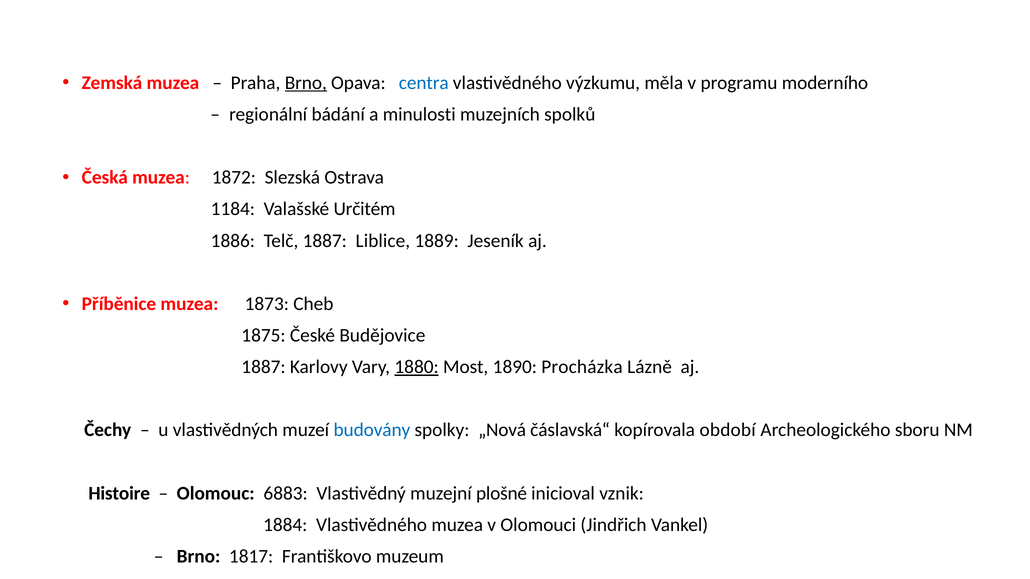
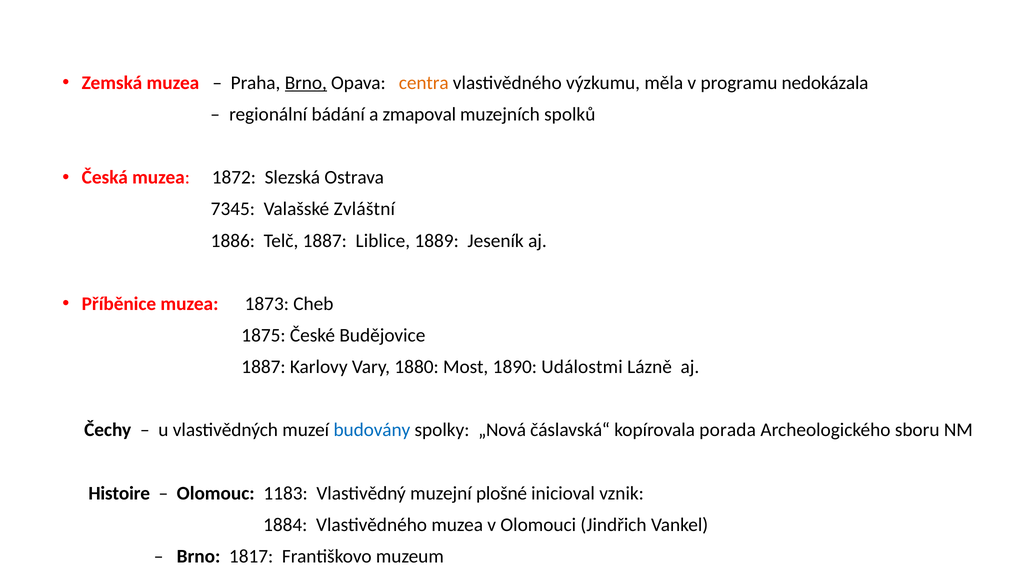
centra colour: blue -> orange (424, 83)
moderního: moderního -> nedokázala (825, 83)
minulosti: minulosti -> zmapoval (419, 114)
1184: 1184 -> 7345 (233, 209)
Určitém: Určitém -> Zvláštní (364, 209)
1880 underline: present -> none (417, 367)
Procházka: Procházka -> Událostmi (582, 367)
období: období -> porada (728, 430)
6883: 6883 -> 1183 (286, 493)
